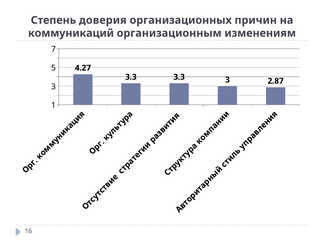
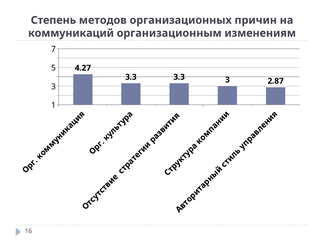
доверия: доверия -> методов (103, 20)
